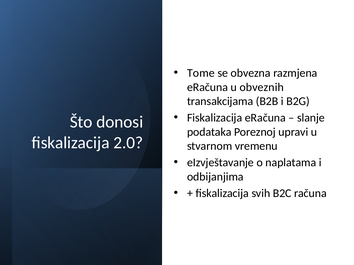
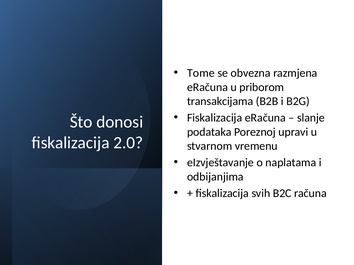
obveznih: obveznih -> priborom (262, 87)
